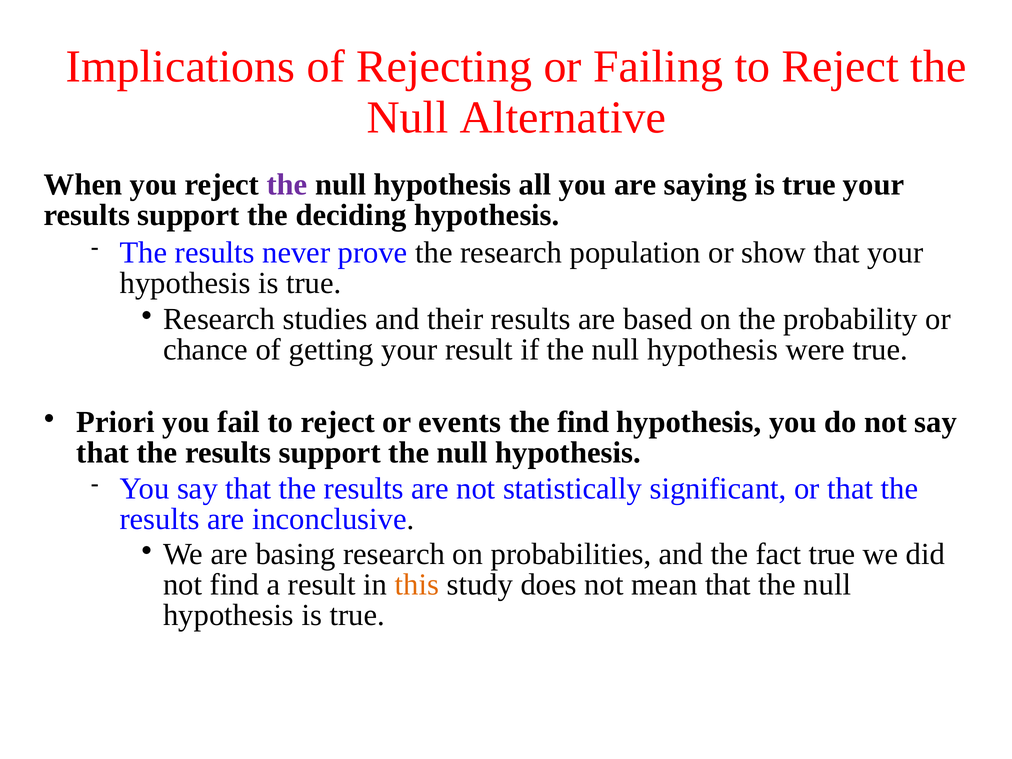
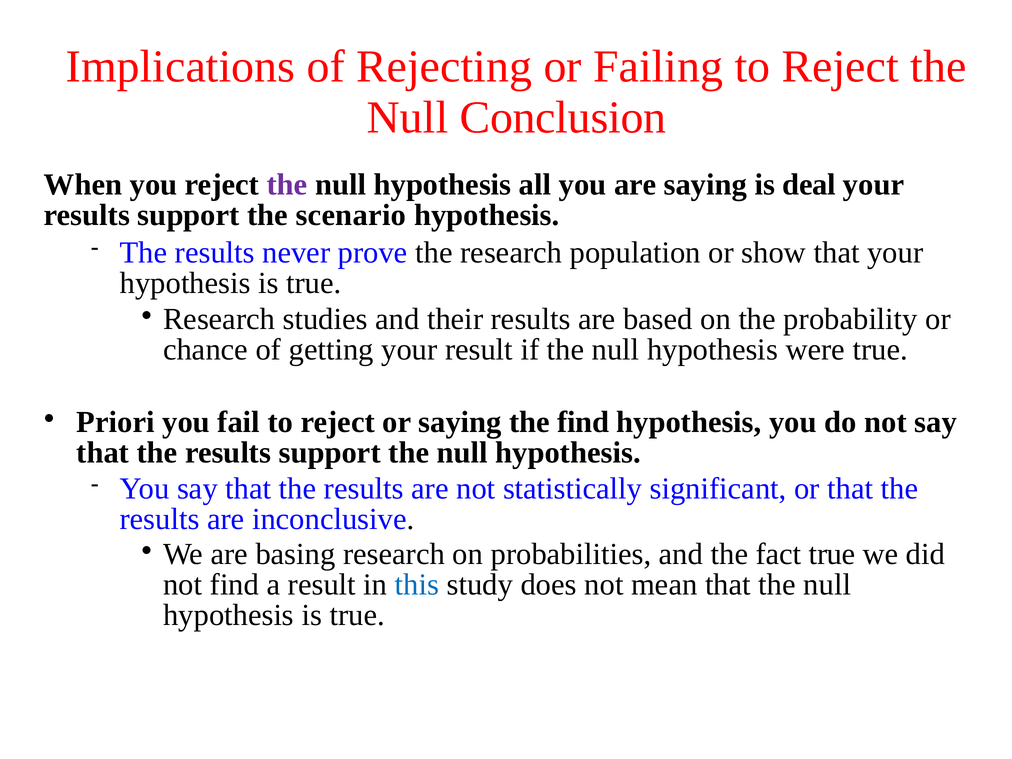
Alternative: Alternative -> Conclusion (563, 118)
saying is true: true -> deal (809, 185)
deciding: deciding -> scenario (351, 215)
or events: events -> saying (460, 422)
this colour: orange -> blue (417, 585)
